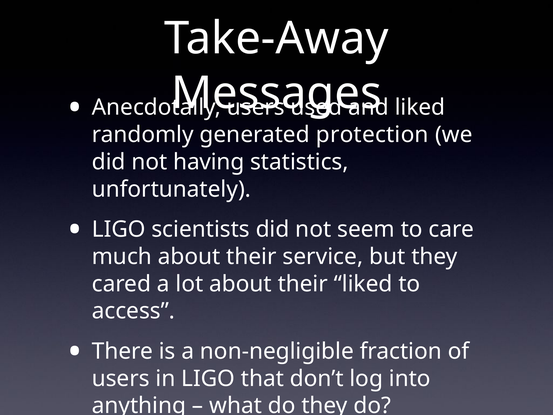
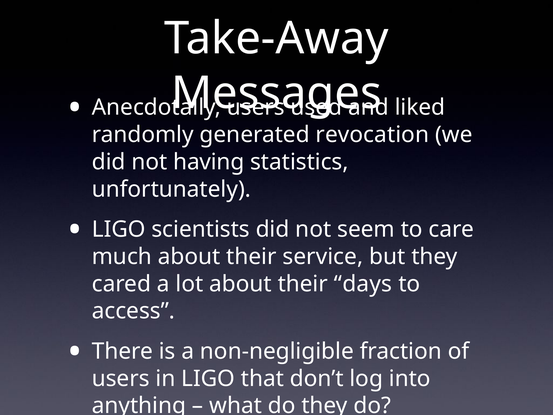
protection: protection -> revocation (372, 135)
their liked: liked -> days (363, 284)
